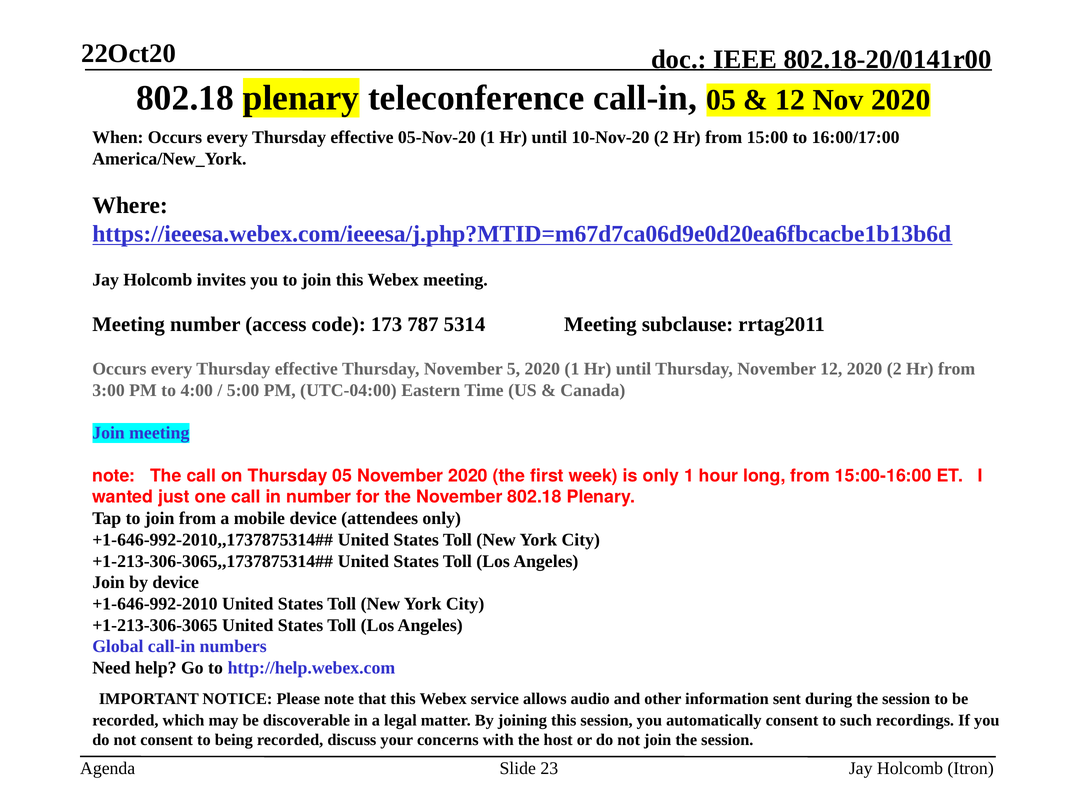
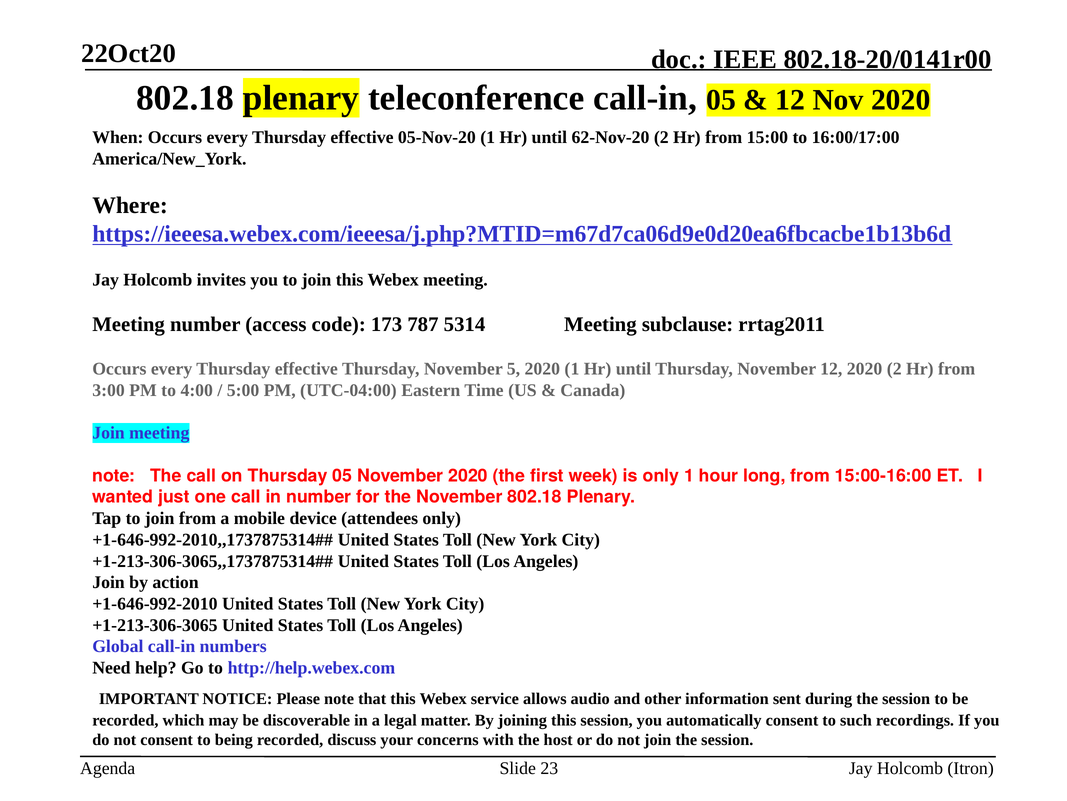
10-Nov-20: 10-Nov-20 -> 62-Nov-20 (611, 137)
by device: device -> action (176, 582)
